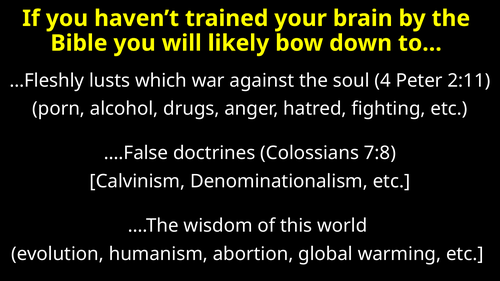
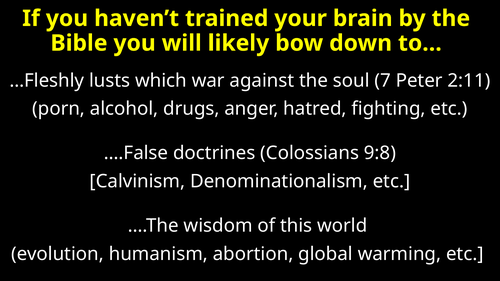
4: 4 -> 7 (383, 81)
7:8: 7:8 -> 9:8 (380, 153)
